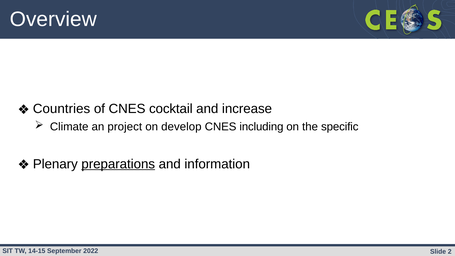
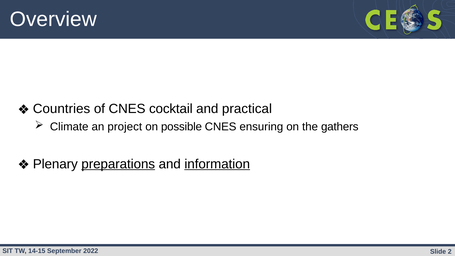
increase: increase -> practical (247, 109)
develop: develop -> possible (181, 127)
including: including -> ensuring (261, 127)
specific: specific -> gathers (340, 127)
information underline: none -> present (217, 164)
